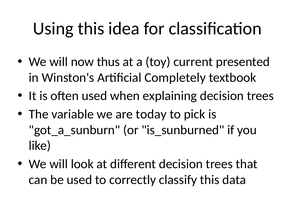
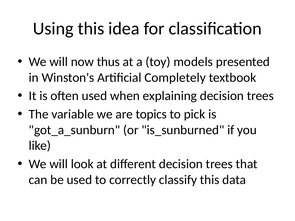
current: current -> models (193, 62)
today: today -> topics (151, 114)
